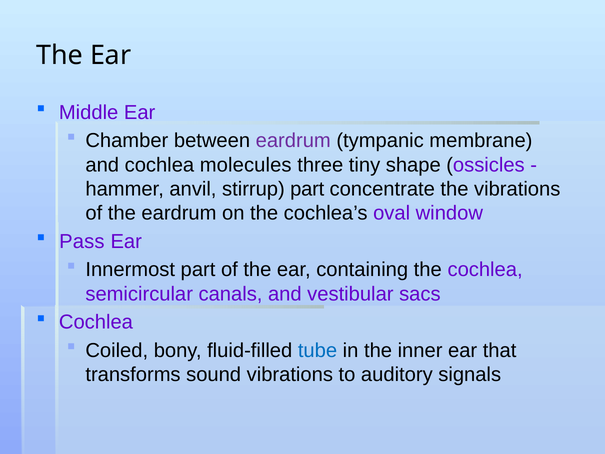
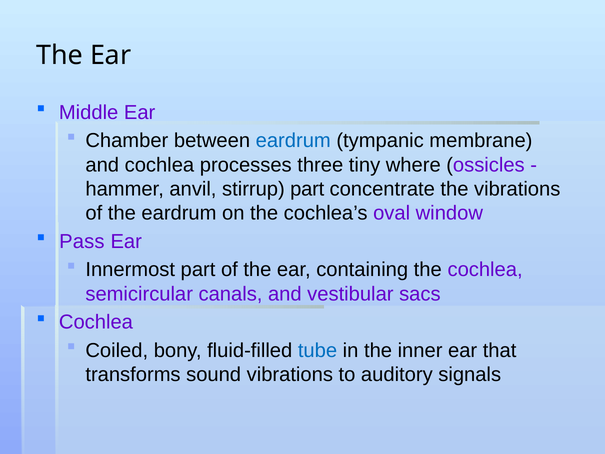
eardrum colour: purple -> blue (293, 141)
molecules: molecules -> processes (246, 165)
shape: shape -> where (413, 165)
